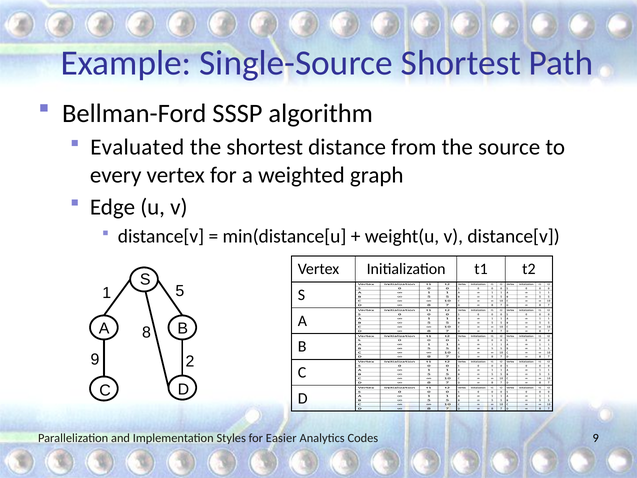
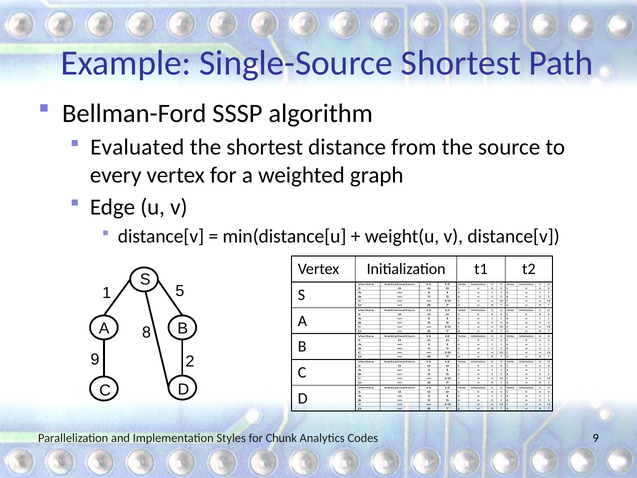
Easier: Easier -> Chunk (281, 438)
